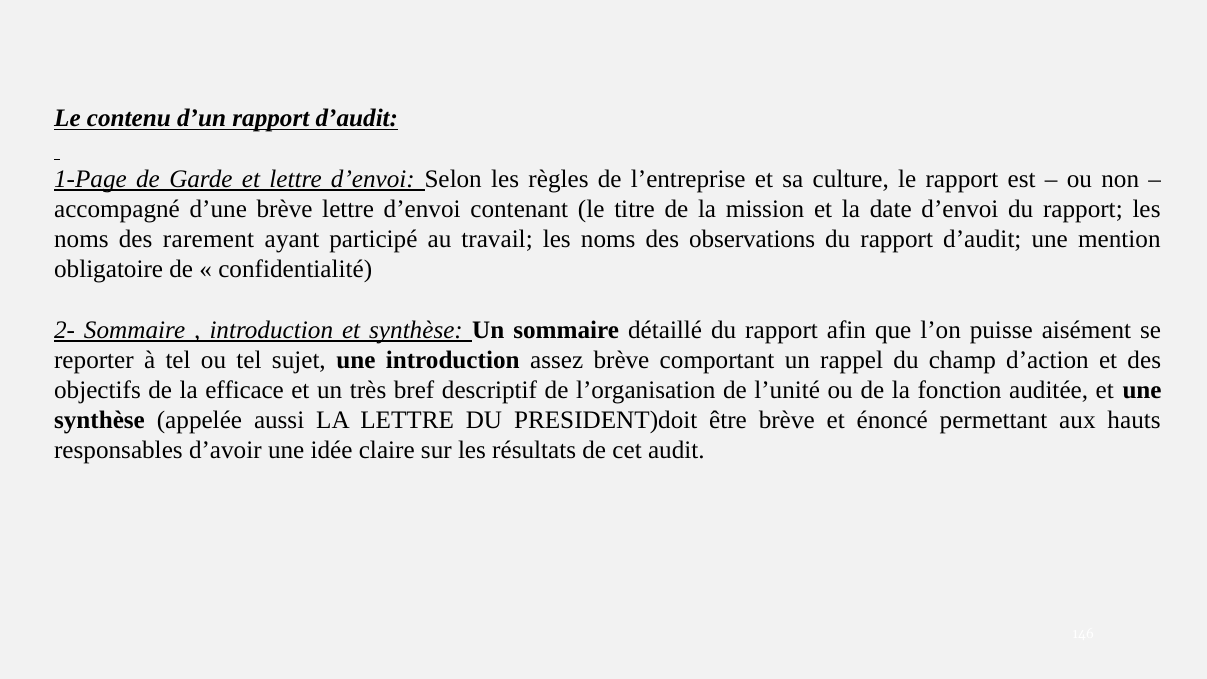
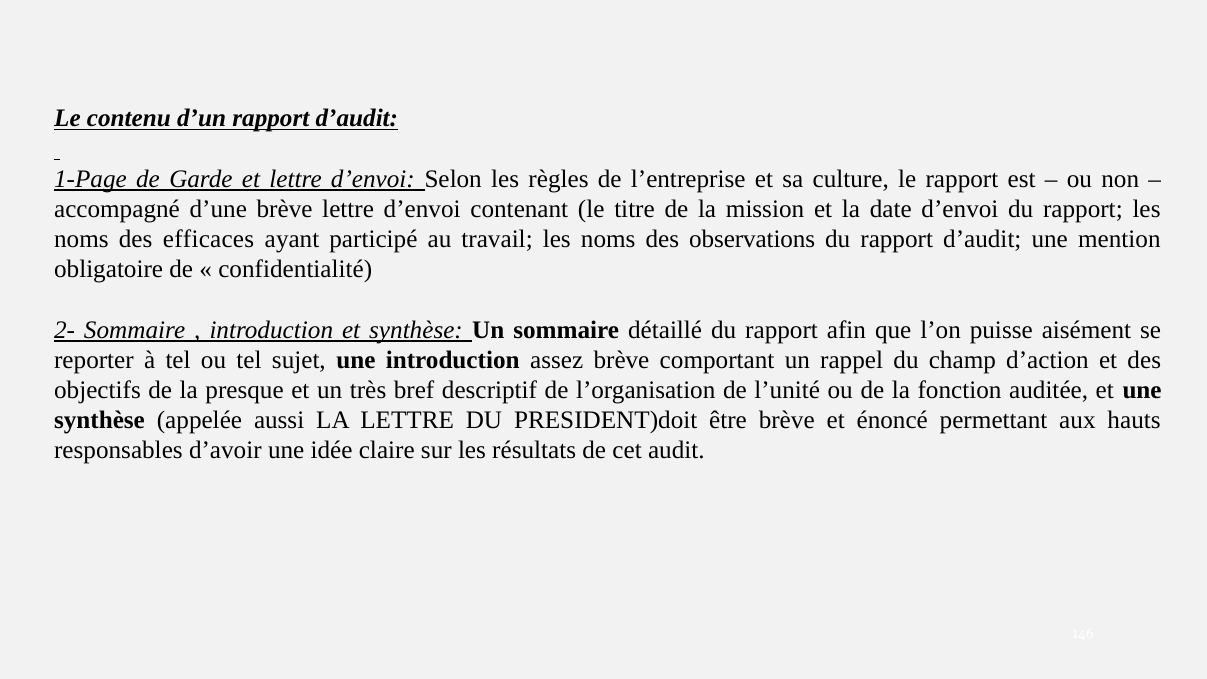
rarement: rarement -> efficaces (209, 239)
efficace: efficace -> presque (245, 390)
